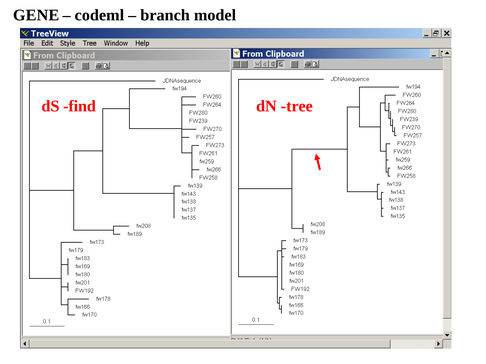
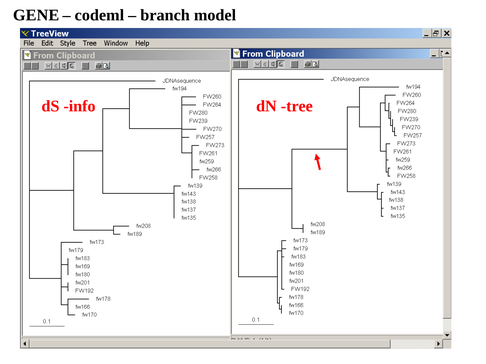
find: find -> info (80, 106)
